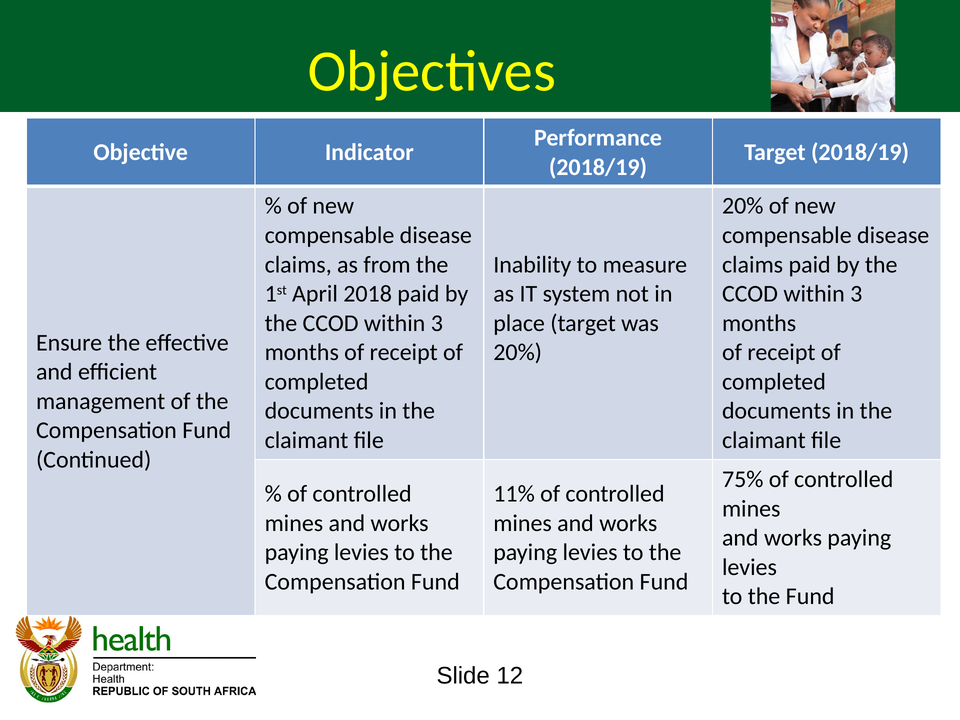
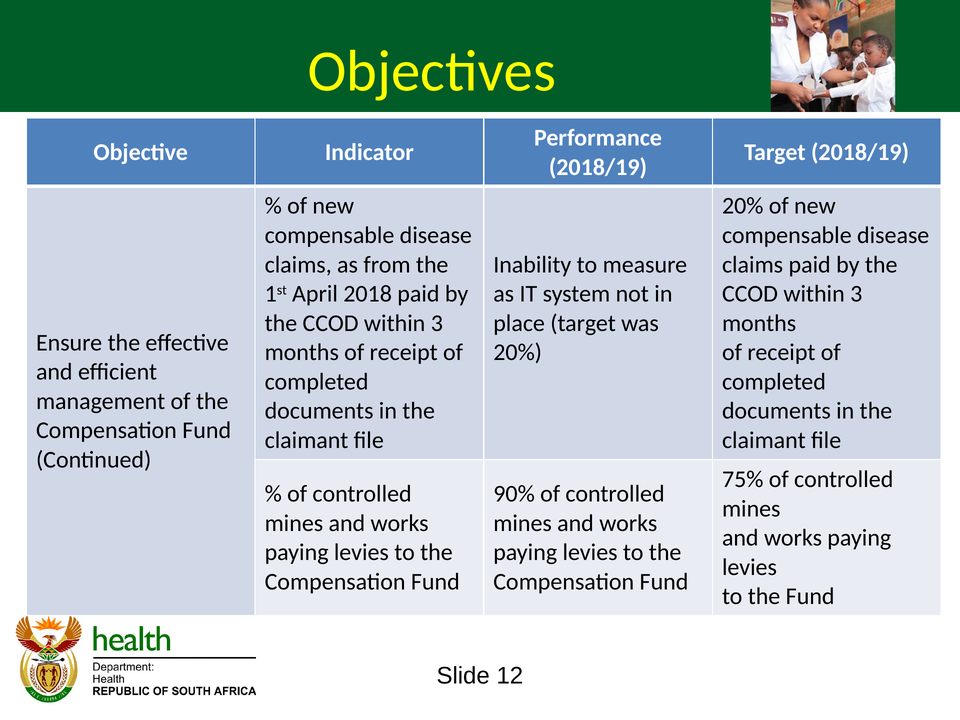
11%: 11% -> 90% (514, 494)
